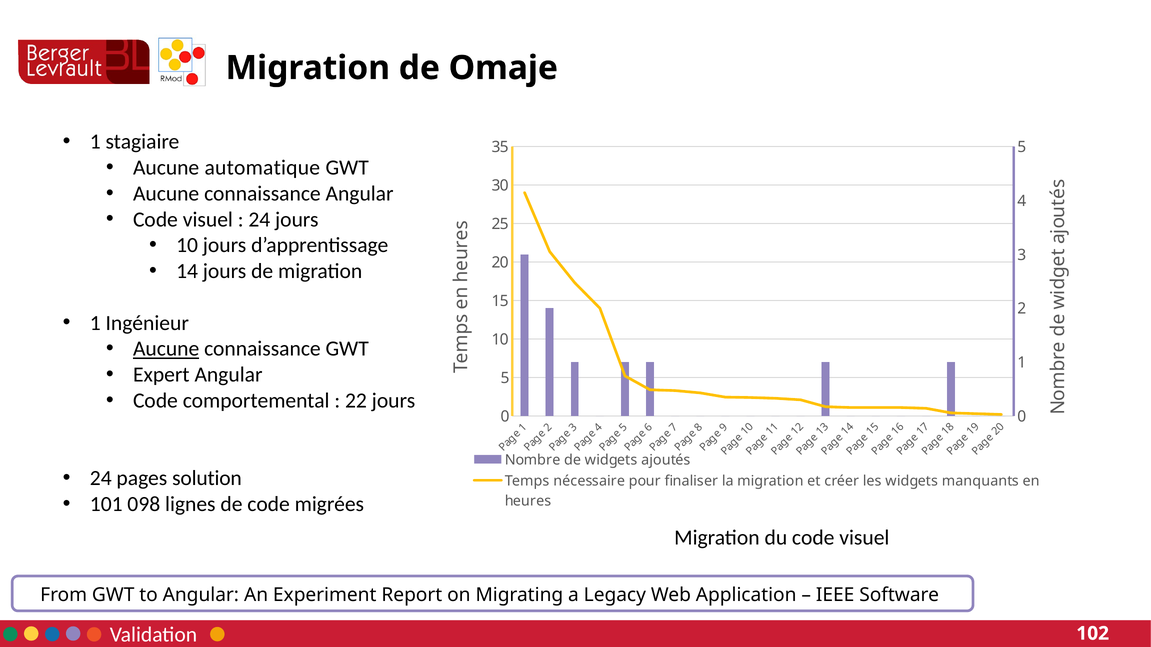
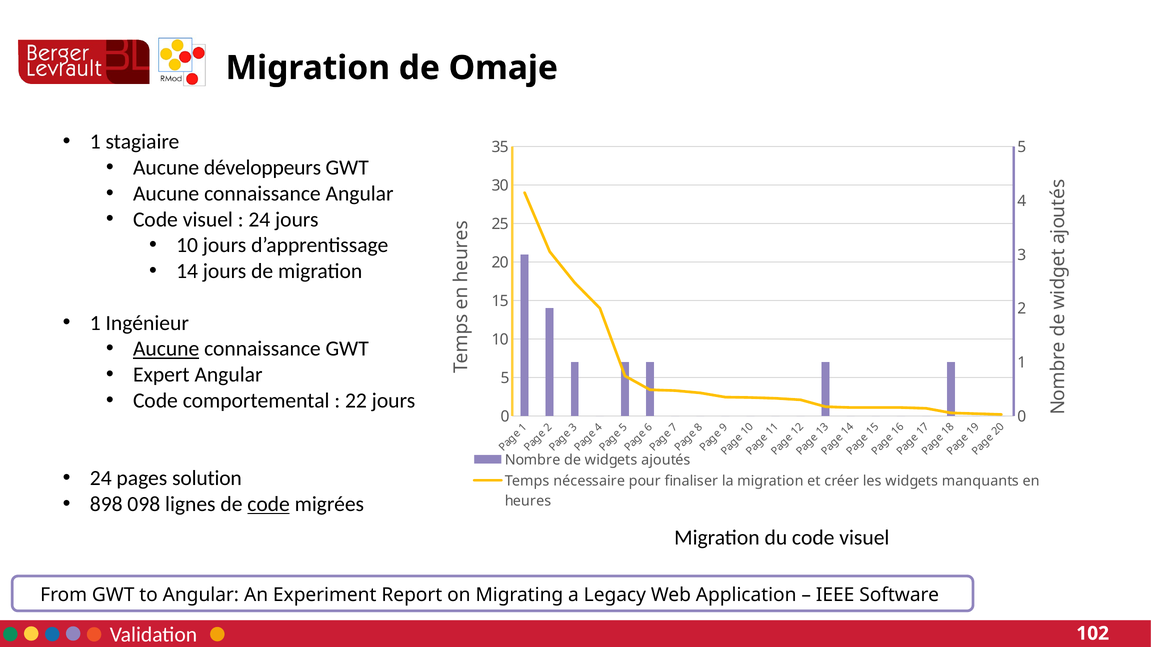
automatique: automatique -> développeurs (263, 168)
101: 101 -> 898 (106, 504)
code underline: none -> present (269, 504)
